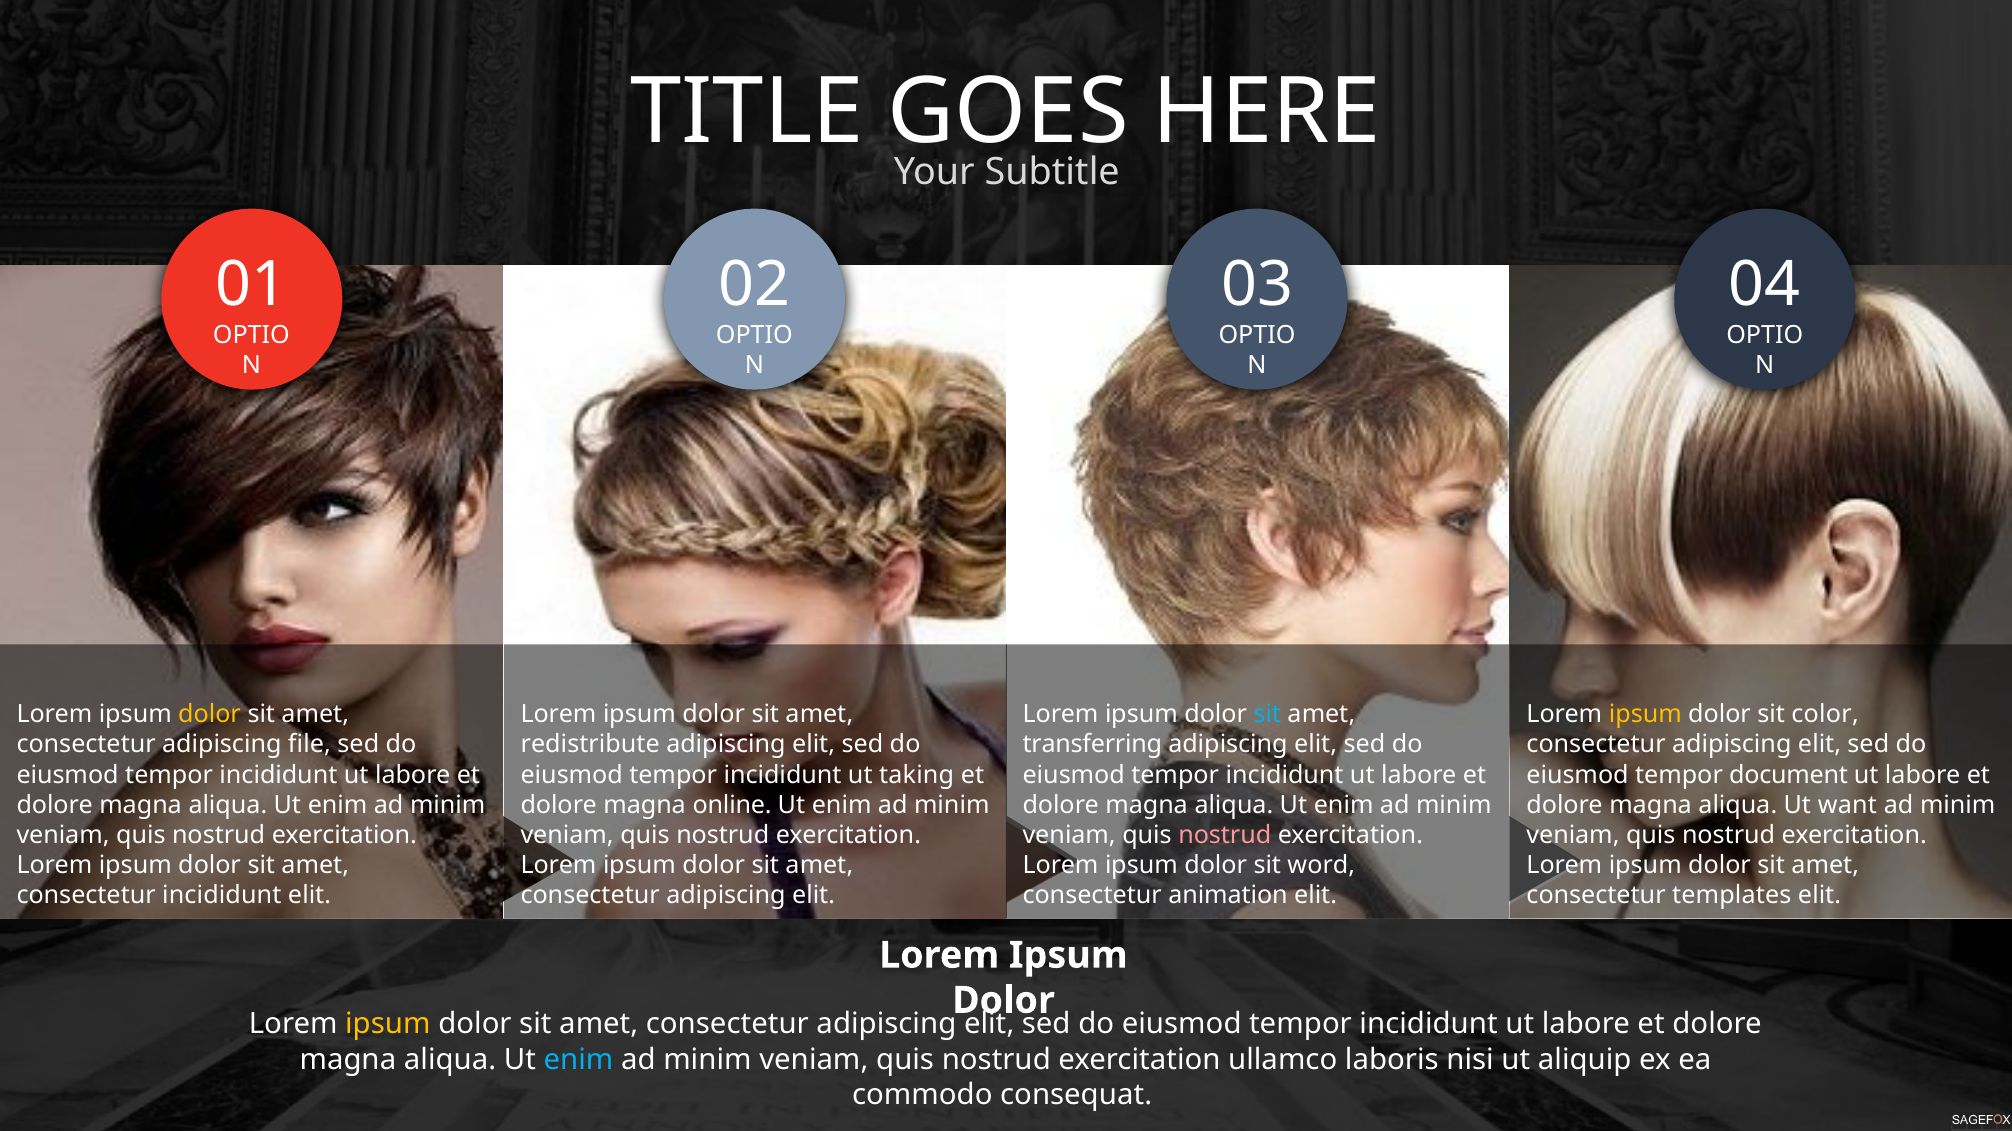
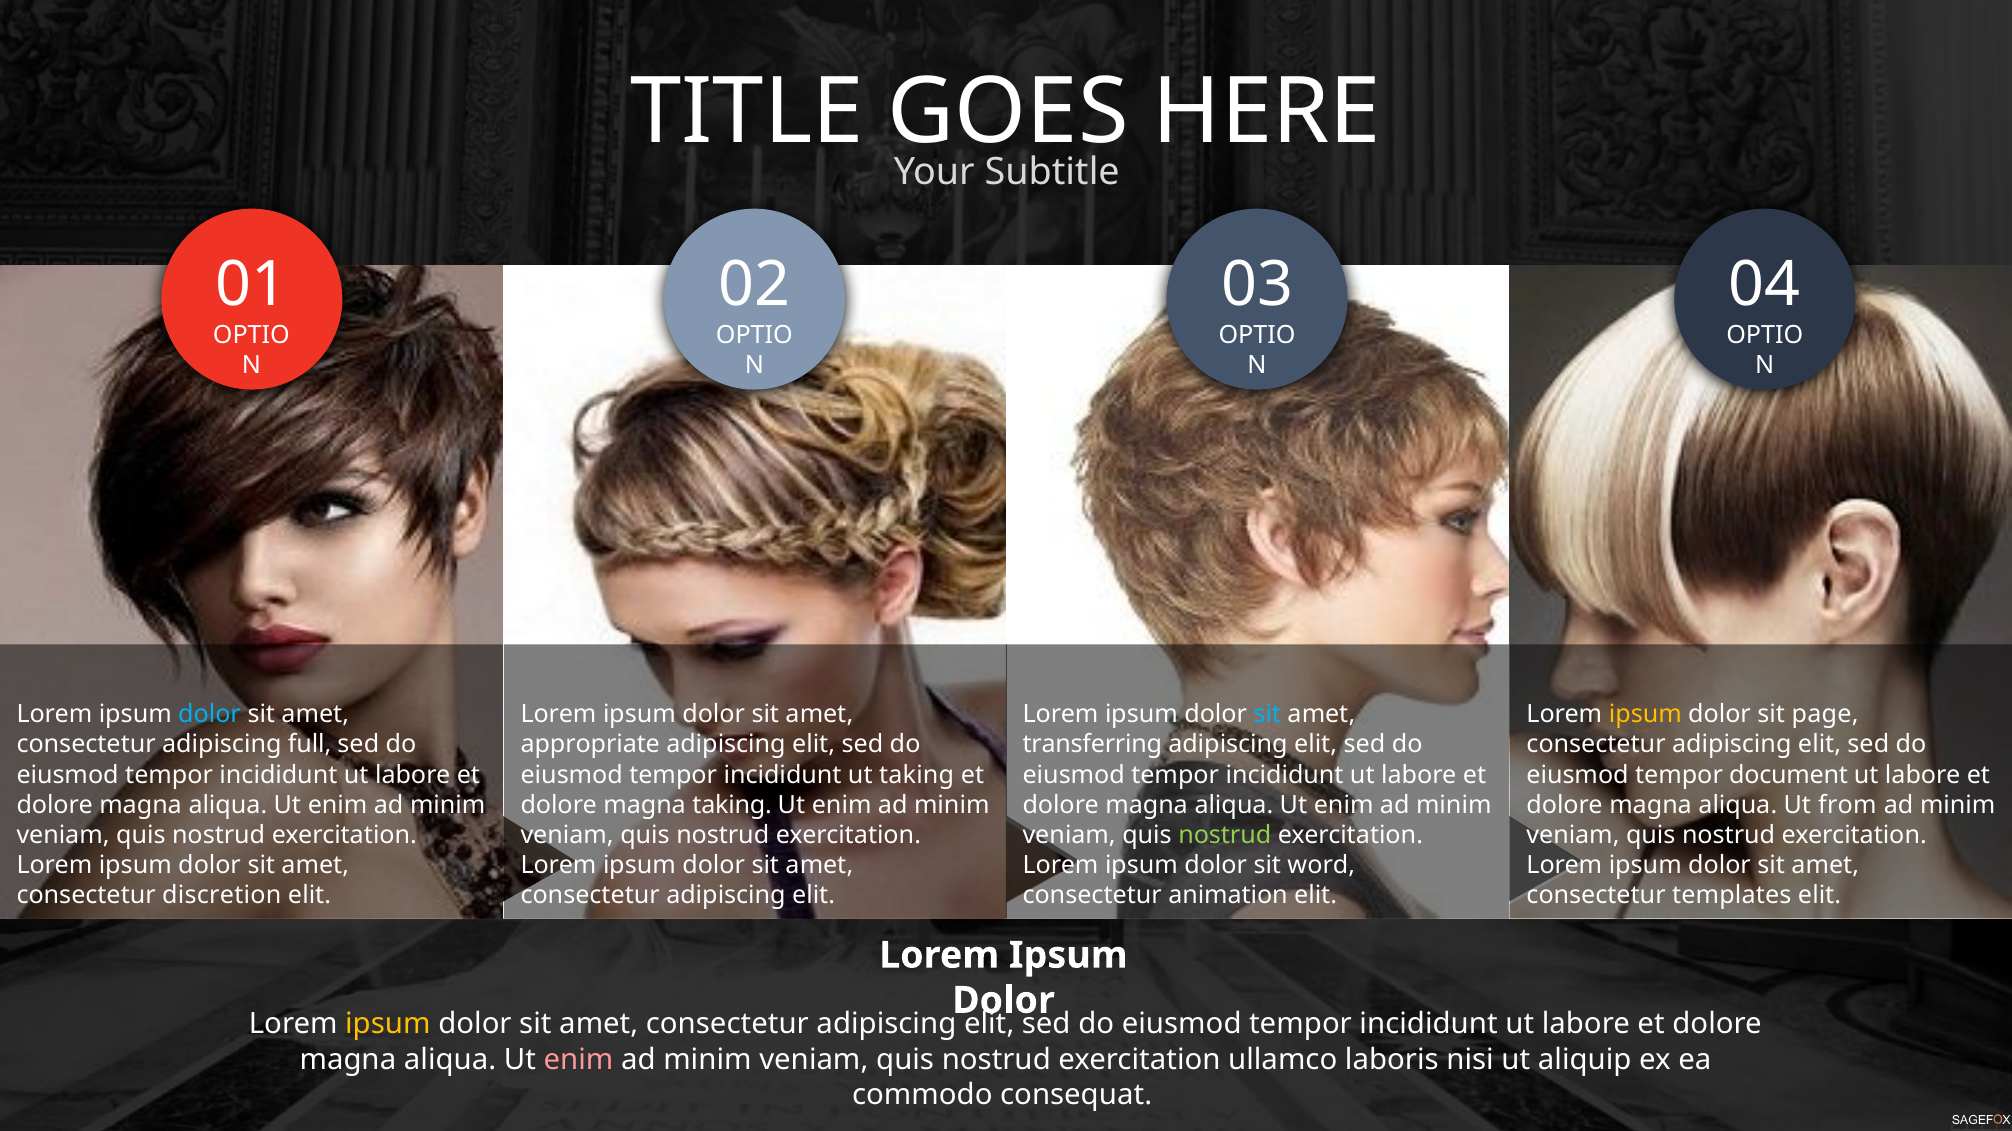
dolor colour: yellow -> light blue (210, 715)
color: color -> page (1825, 715)
file: file -> full (310, 745)
redistribute: redistribute -> appropriate (590, 745)
magna online: online -> taking (732, 806)
want: want -> from (1847, 806)
nostrud colour: pink -> light green (1225, 836)
consectetur incididunt: incididunt -> discretion (222, 896)
enim colour: light blue -> pink (579, 1060)
